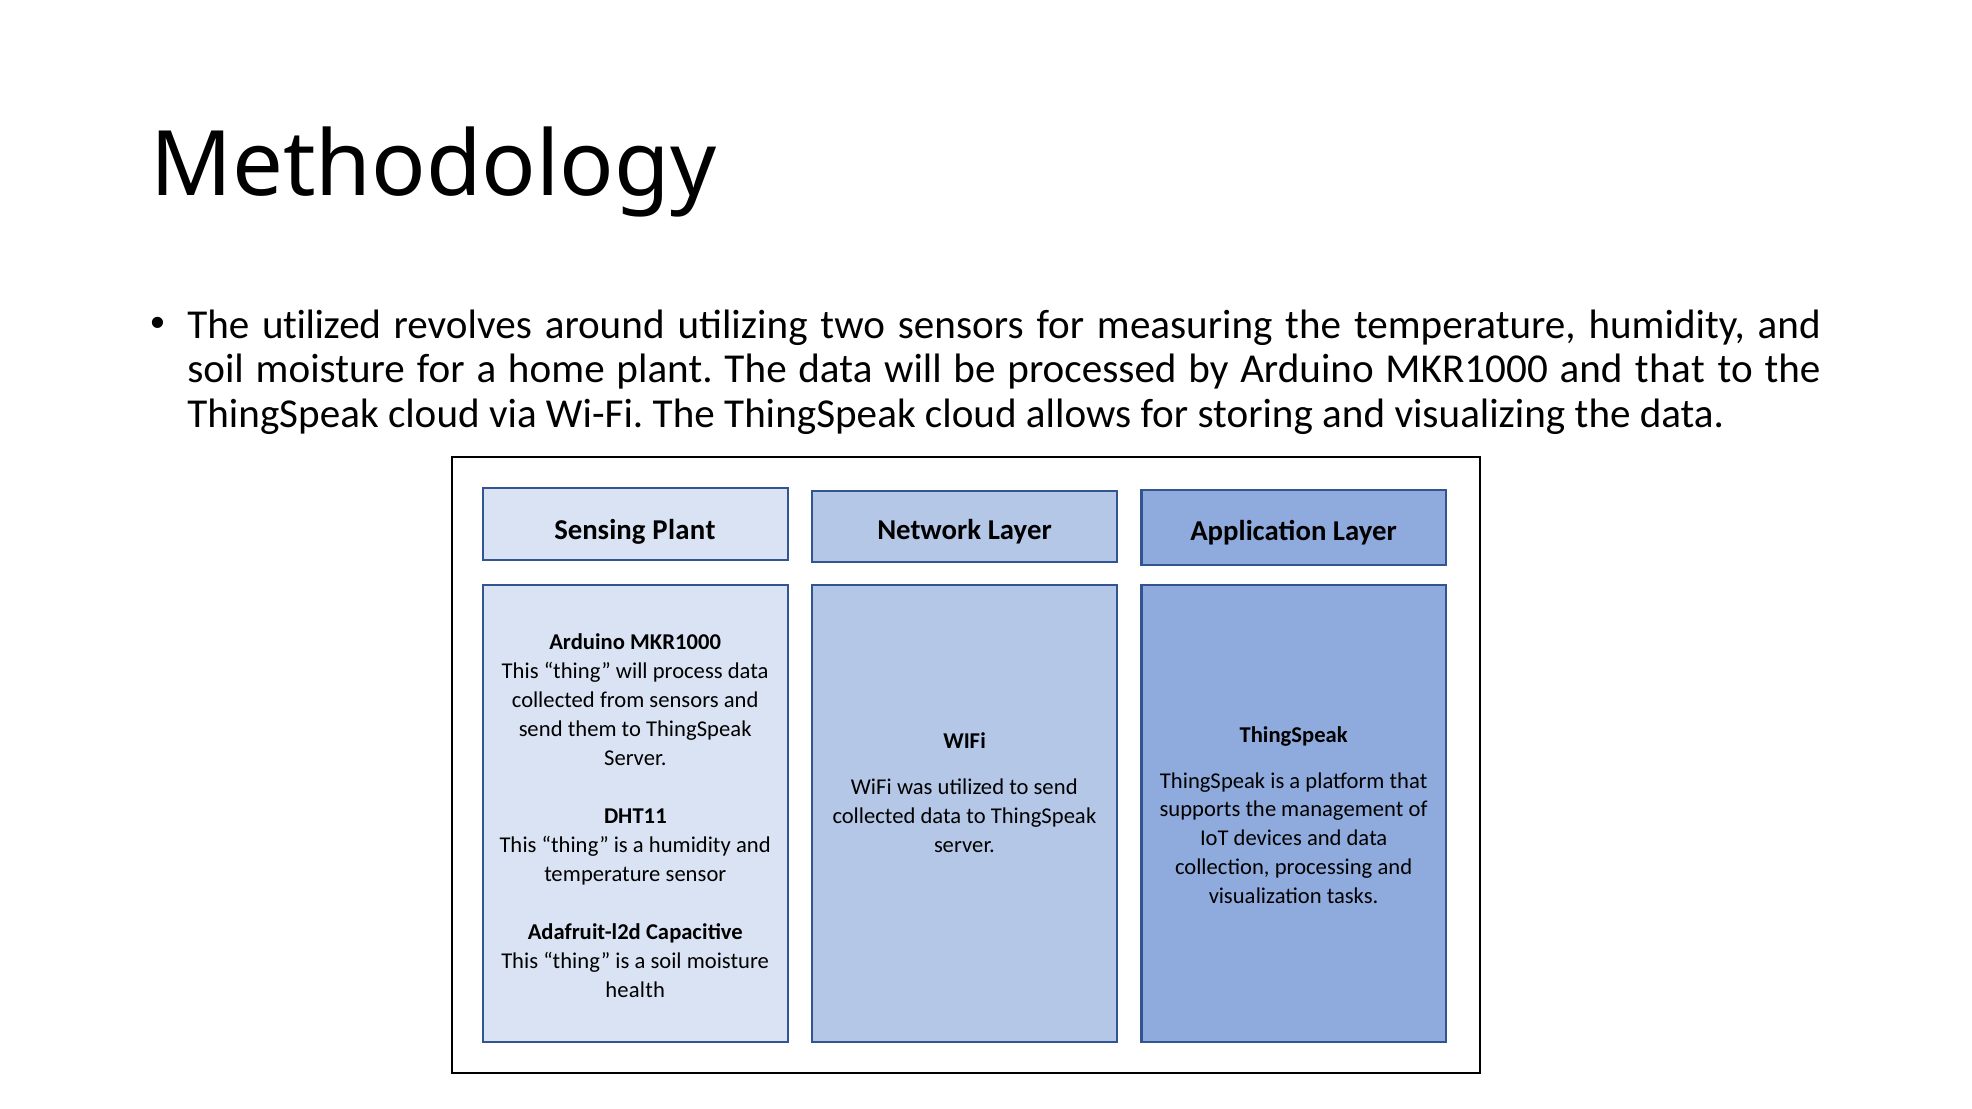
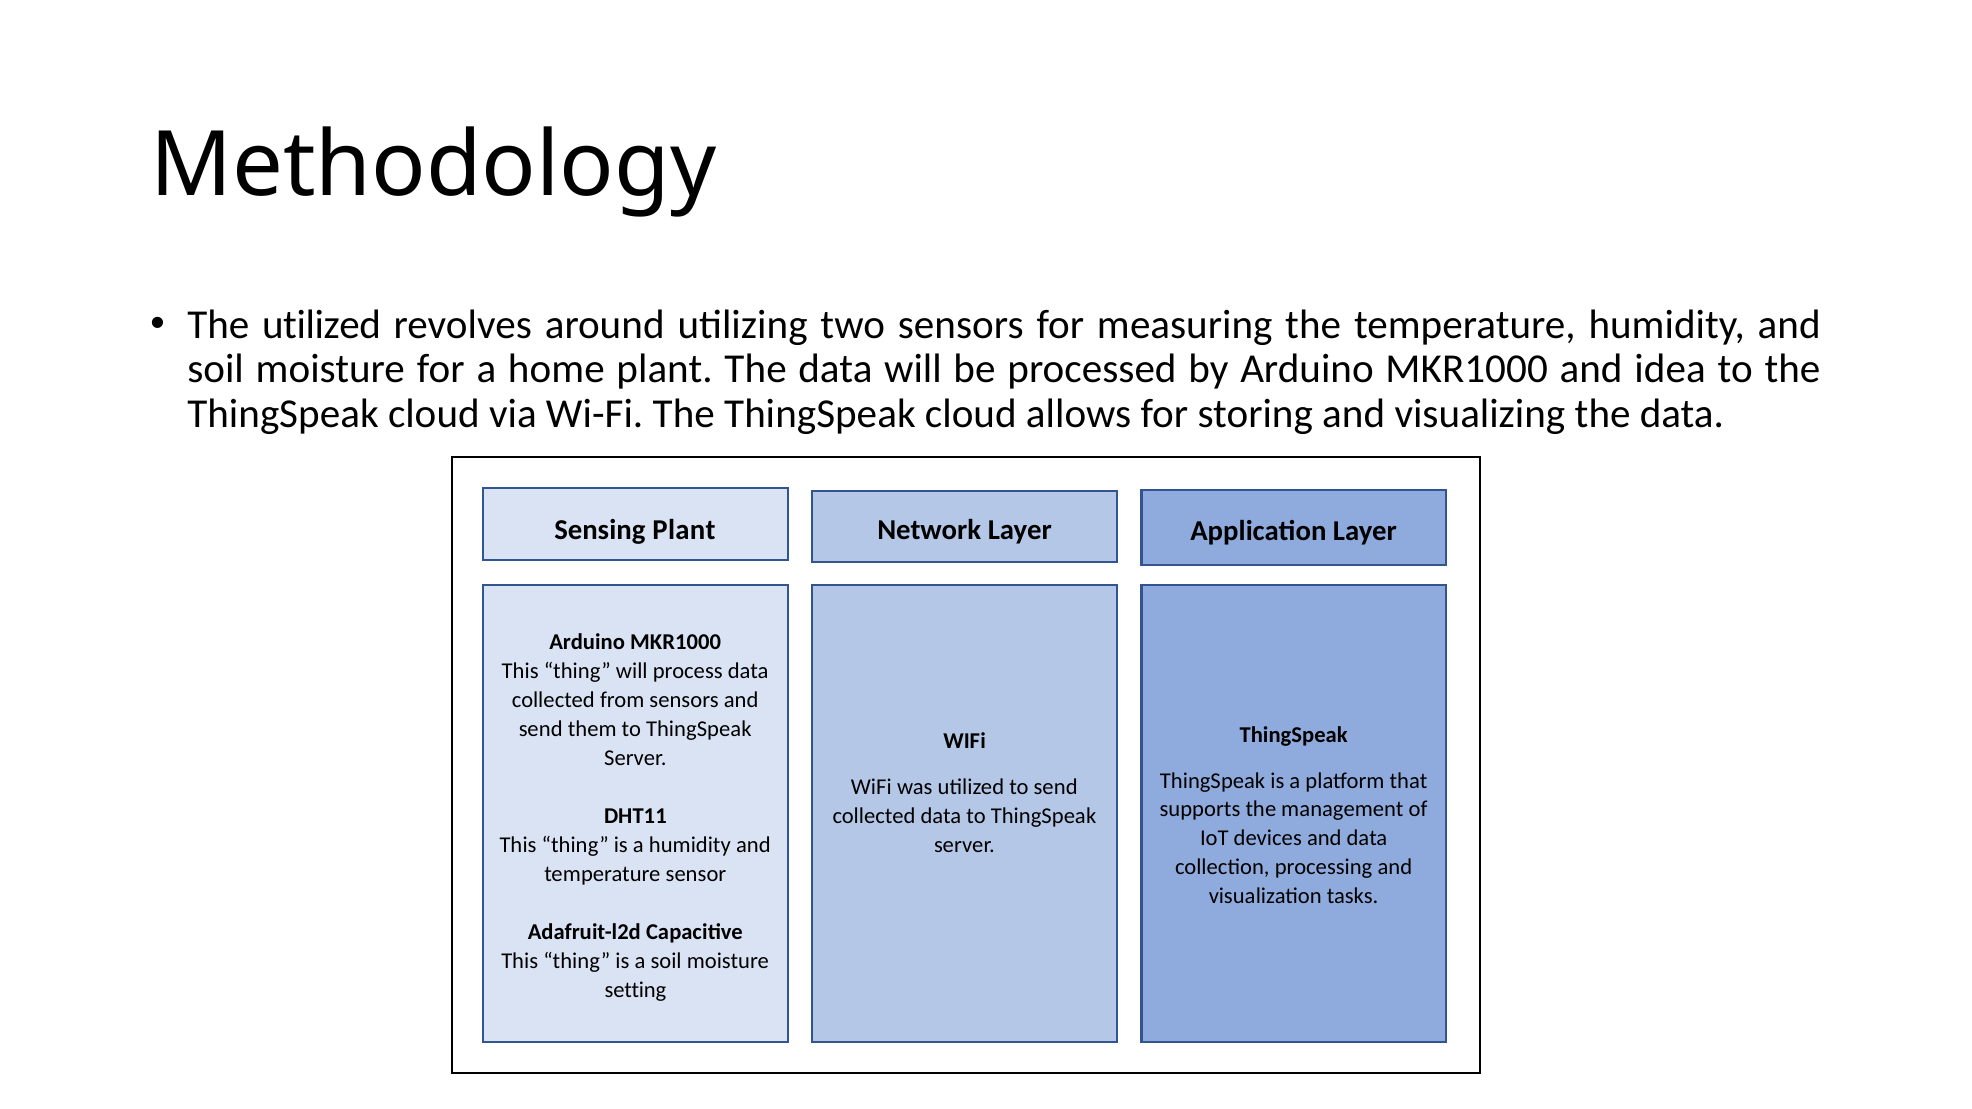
and that: that -> idea (1670, 369)
health: health -> setting (635, 990)
